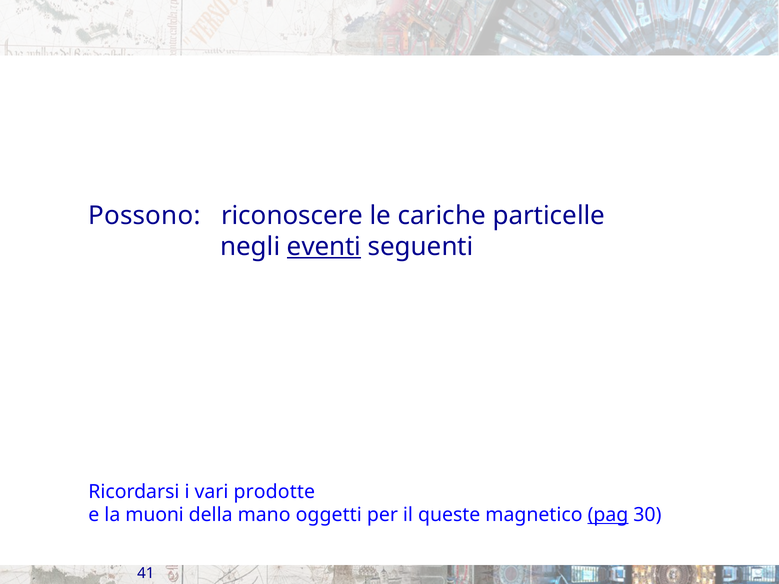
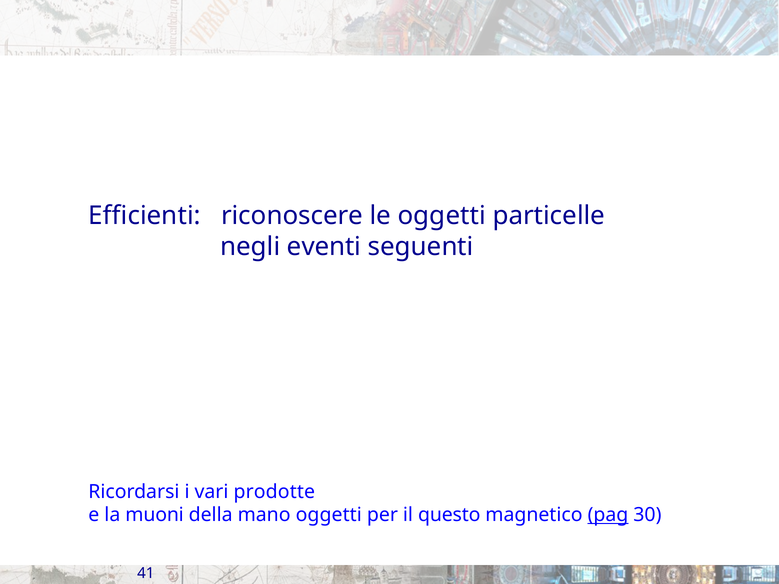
Possono: Possono -> Efficienti (145, 216)
le cariche: cariche -> oggetti (442, 216)
eventi underline: present -> none (324, 247)
queste: queste -> questo (449, 515)
